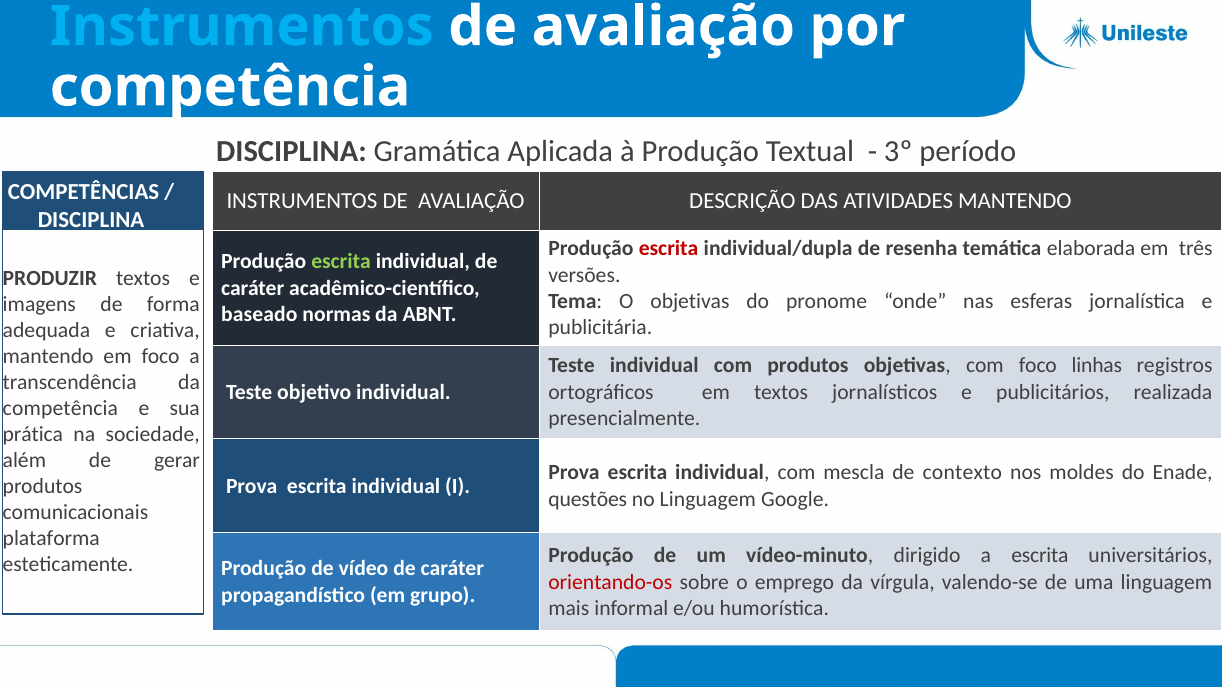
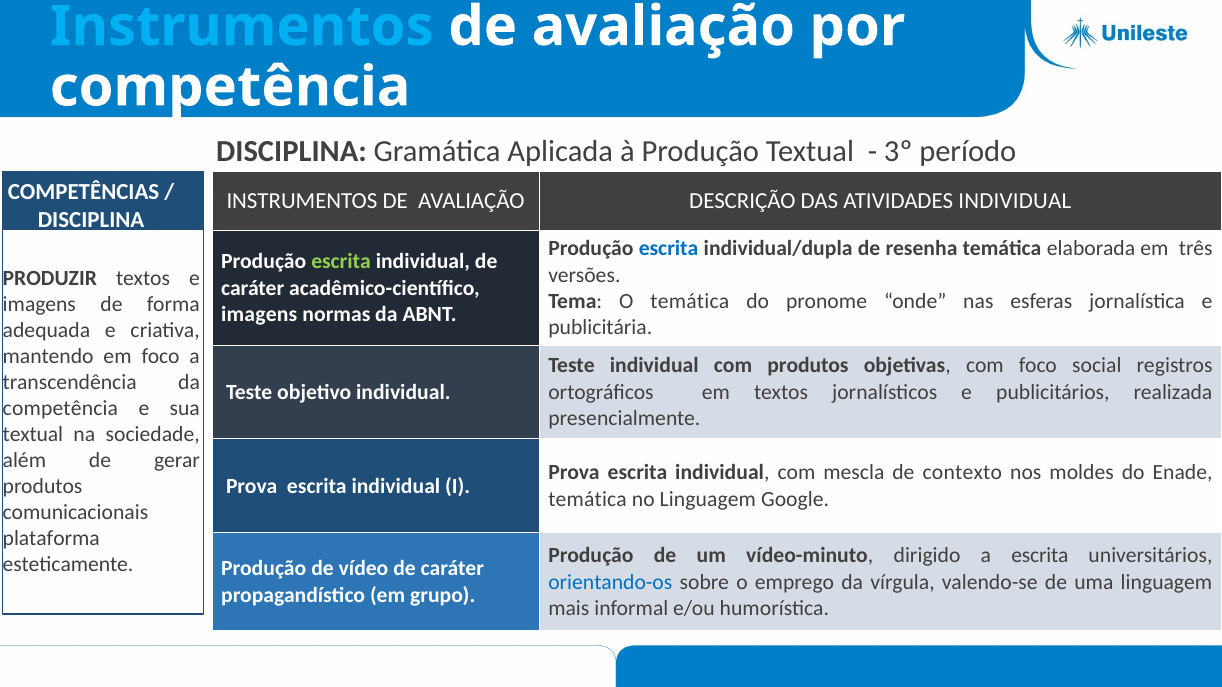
ATIVIDADES MANTENDO: MANTENDO -> INDIVIDUAL (1015, 201)
escrita colour: red -> blue (669, 249)
O objetivas: objetivas -> temática (690, 302)
baseado: baseado -> imagens (259, 315)
linhas: linhas -> social (1097, 366)
prática: prática -> textual (33, 435)
questões: questões -> temática (588, 499)
orientando-os colour: red -> blue (610, 582)
